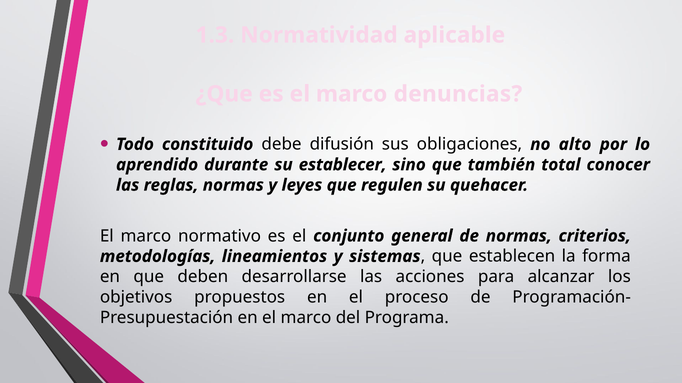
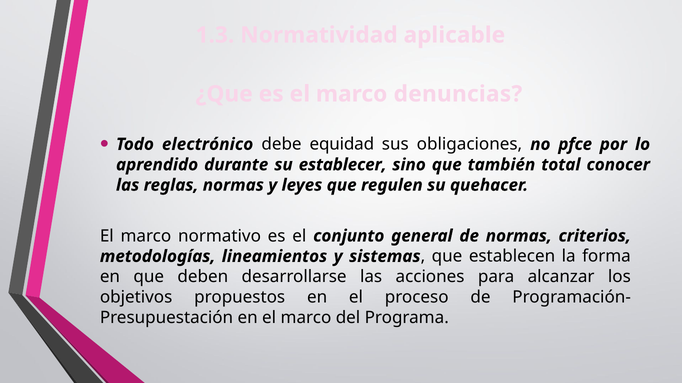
constituido: constituido -> electrónico (208, 144)
difusión: difusión -> equidad (342, 144)
alto: alto -> pfce (575, 144)
